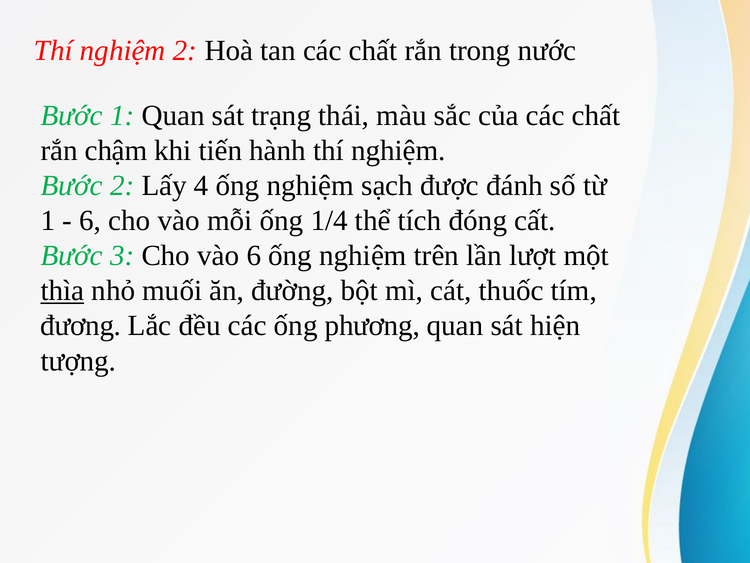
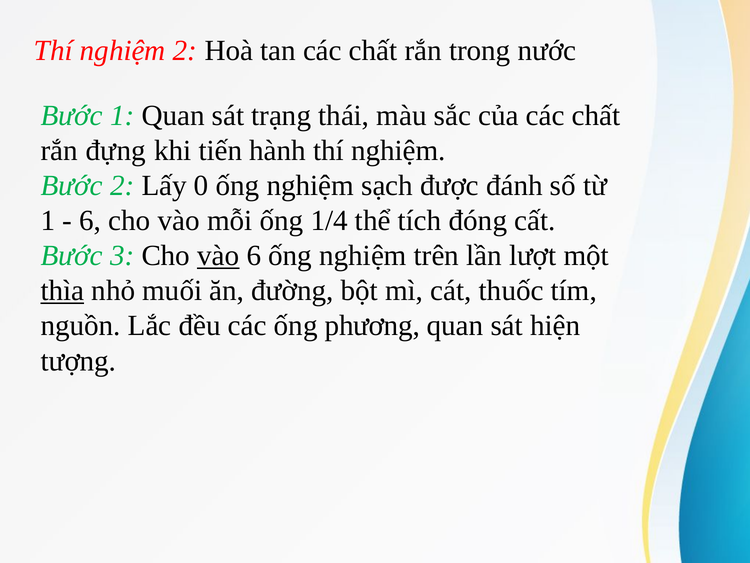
chậm: chậm -> đựng (116, 150)
4: 4 -> 0 (201, 185)
vào underline: none -> present (218, 256)
đương: đương -> nguồn (81, 326)
